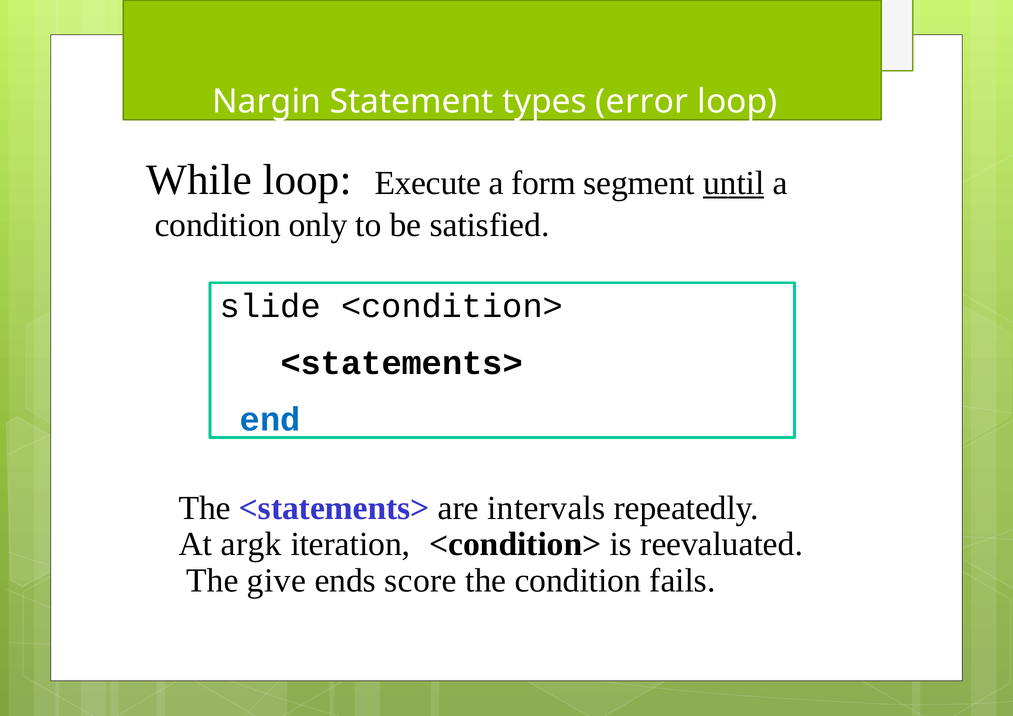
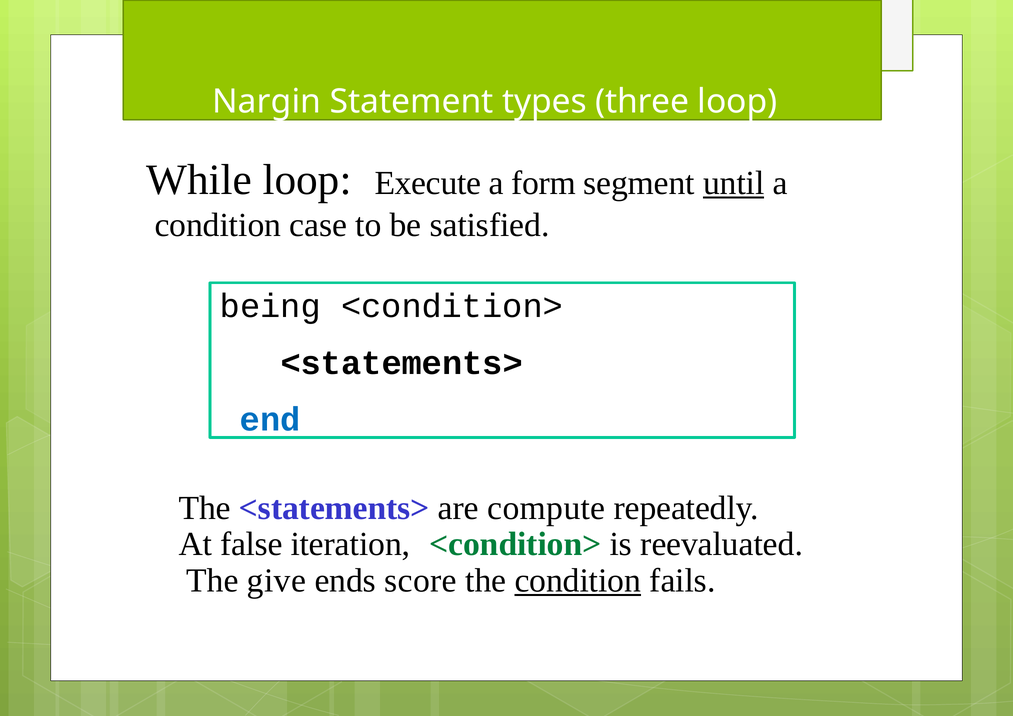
error: error -> three (642, 102)
only: only -> case (318, 225)
slide: slide -> being (270, 306)
intervals: intervals -> compute (546, 508)
argk: argk -> false (252, 544)
<condition> colour: black -> green (515, 544)
condition underline: none -> present (578, 581)
